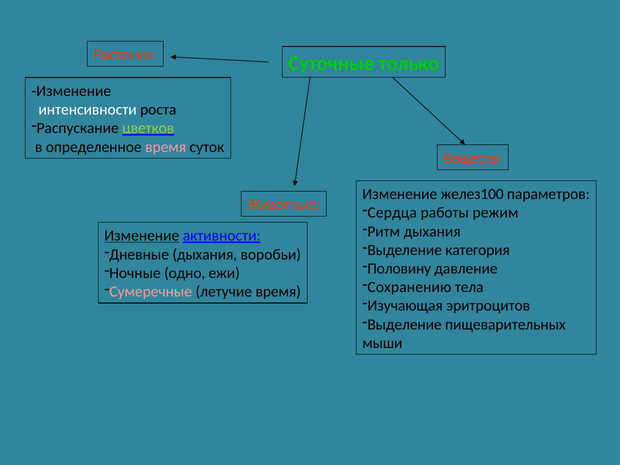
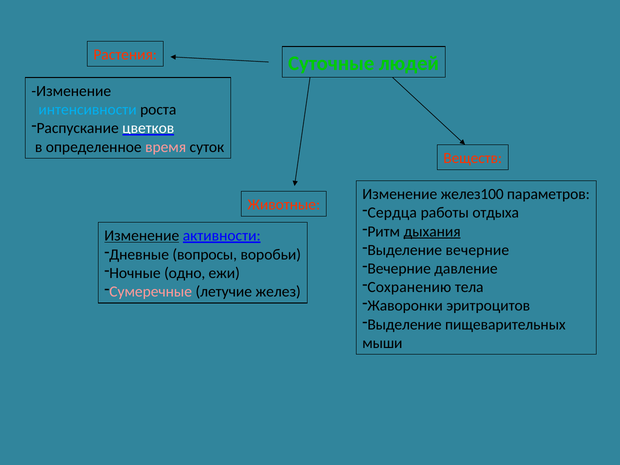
только: только -> людей (409, 63)
интенсивности colour: white -> light blue (88, 110)
цветков colour: light green -> white (148, 128)
режим: режим -> отдыха (496, 213)
дыхания underline: none -> present (432, 231)
Выделение категория: категория -> вечерние (477, 250)
Дневные дыхания: дыхания -> вопросы (205, 255)
Половину: Половину -> Вечерние (399, 269)
летучие время: время -> желез (278, 292)
Изучающая: Изучающая -> Жаворонки (405, 306)
